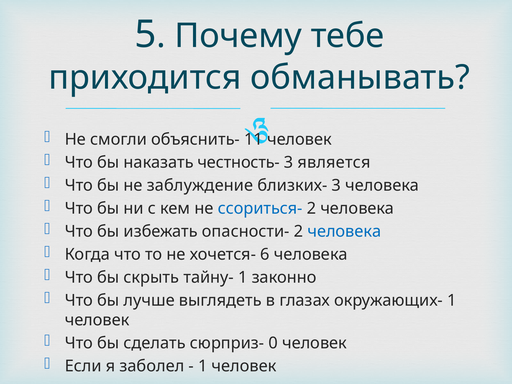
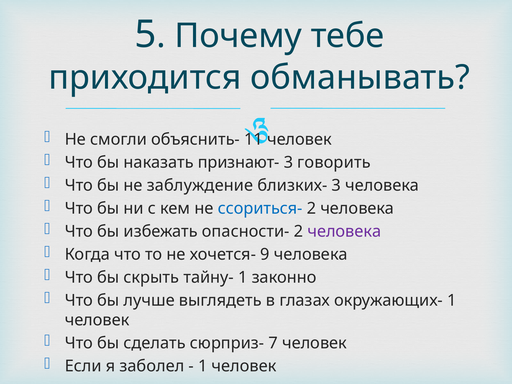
честность-: честность- -> признают- (239, 162)
является: является -> говорить (334, 162)
человека colour: blue -> purple (344, 231)
6: 6 -> 9 (265, 254)
0: 0 -> 7 (273, 343)
